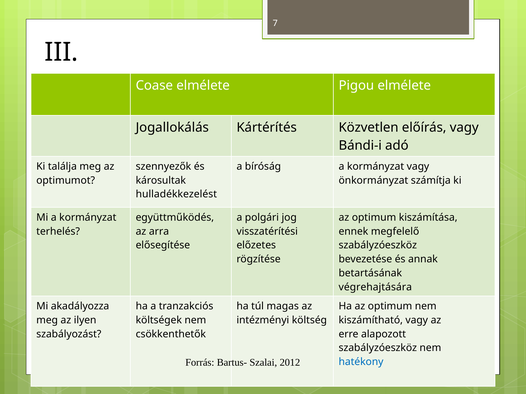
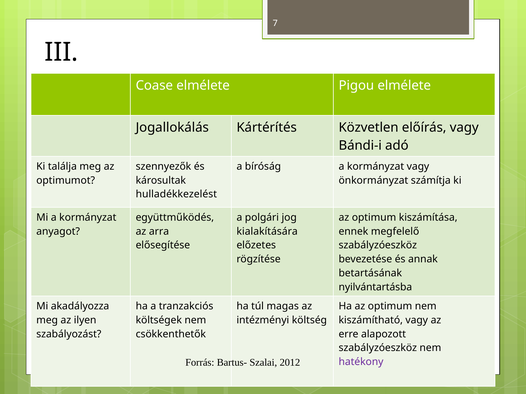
terhelés: terhelés -> anyagot (58, 232)
visszatérítési: visszatérítési -> kialakítására (267, 232)
végrehajtására: végrehajtására -> nyilvántartásba (375, 287)
hatékony colour: blue -> purple (361, 362)
